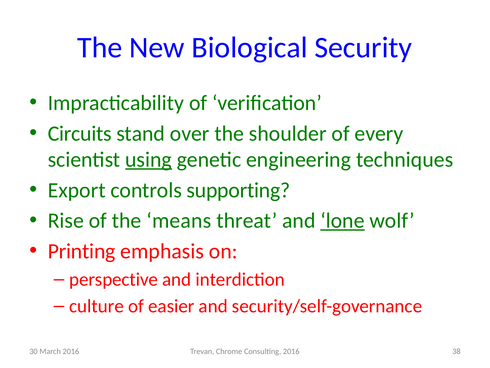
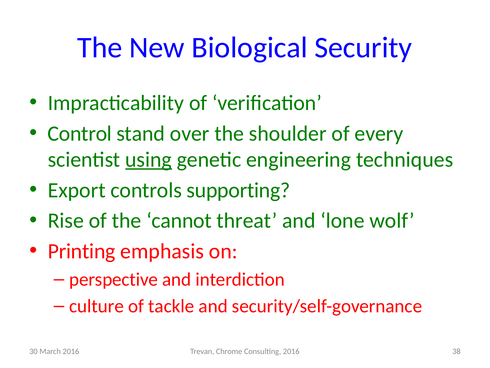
Circuits: Circuits -> Control (80, 133)
means: means -> cannot (179, 220)
lone underline: present -> none (342, 220)
easier: easier -> tackle (171, 306)
